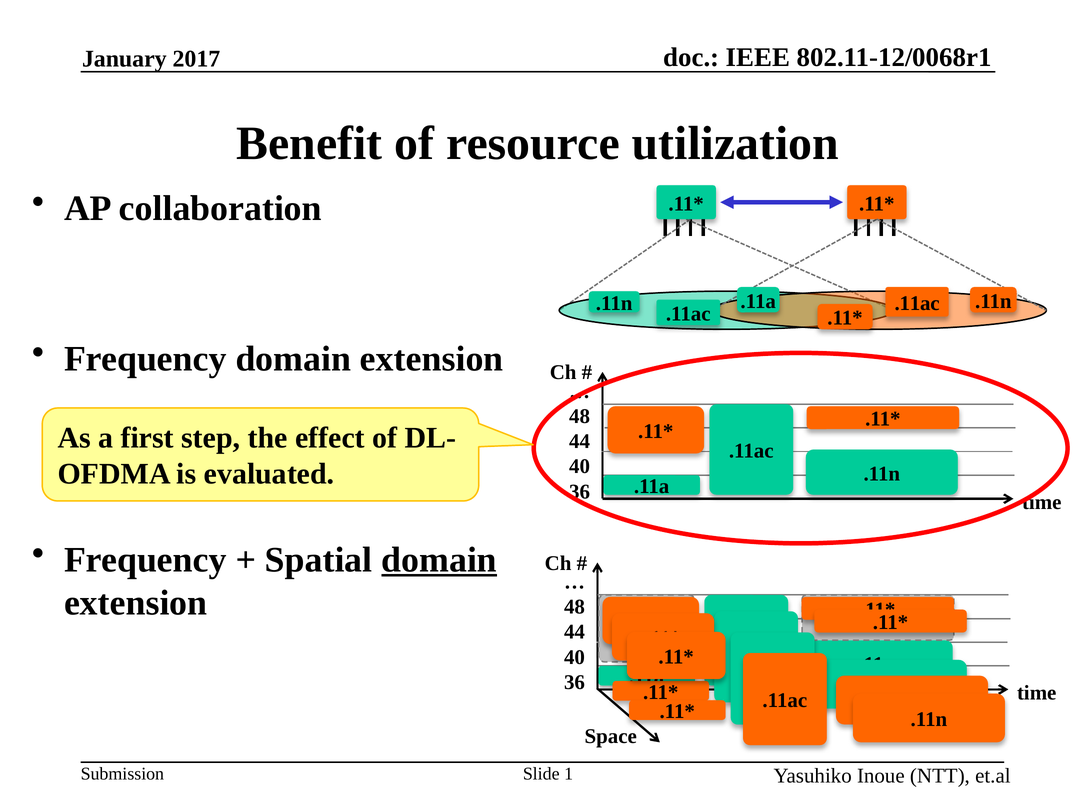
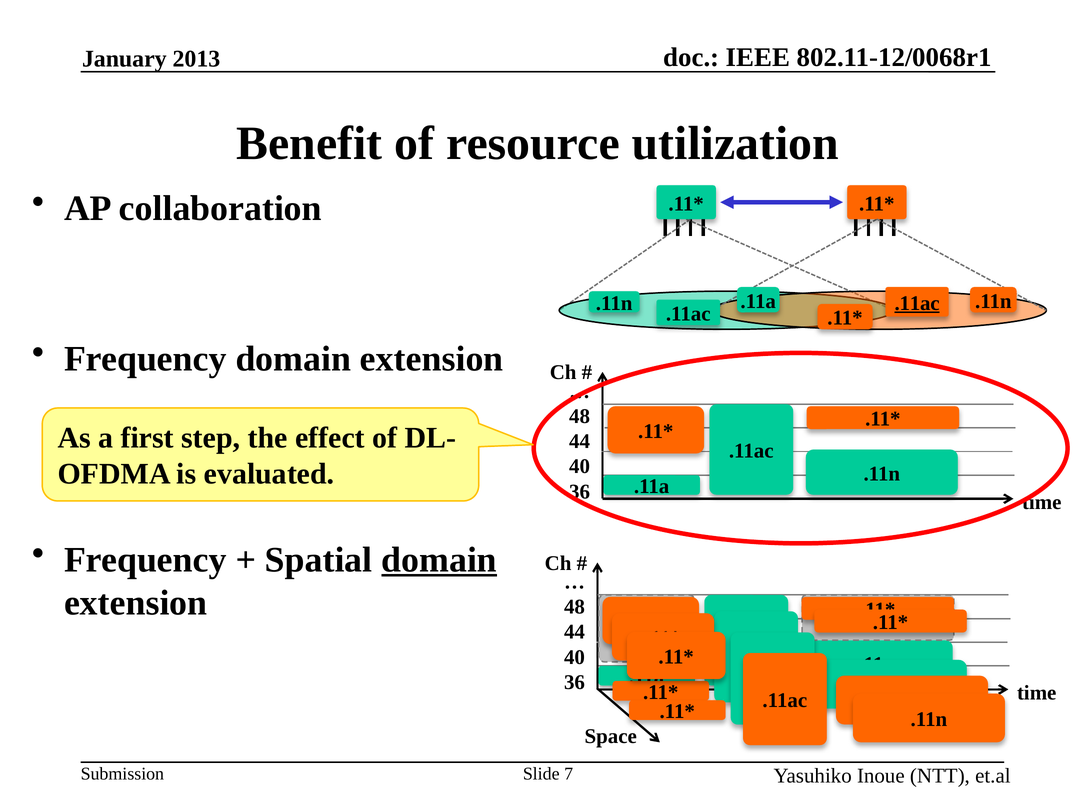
2017: 2017 -> 2013 (196, 59)
.11ac underline: none -> present (917, 303)
1: 1 -> 7 (569, 774)
